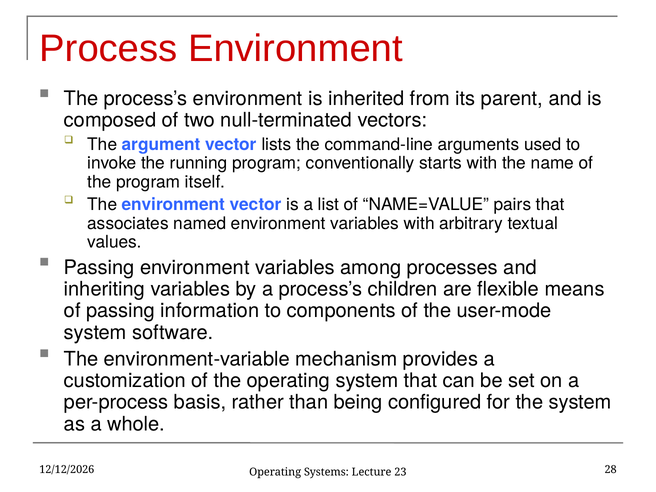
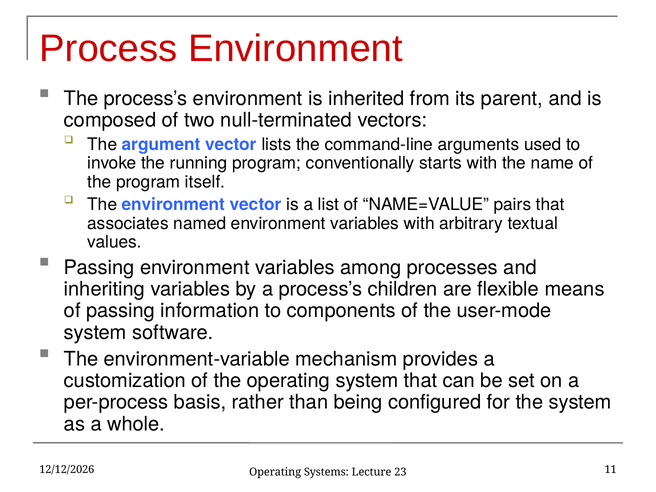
28: 28 -> 11 (611, 470)
